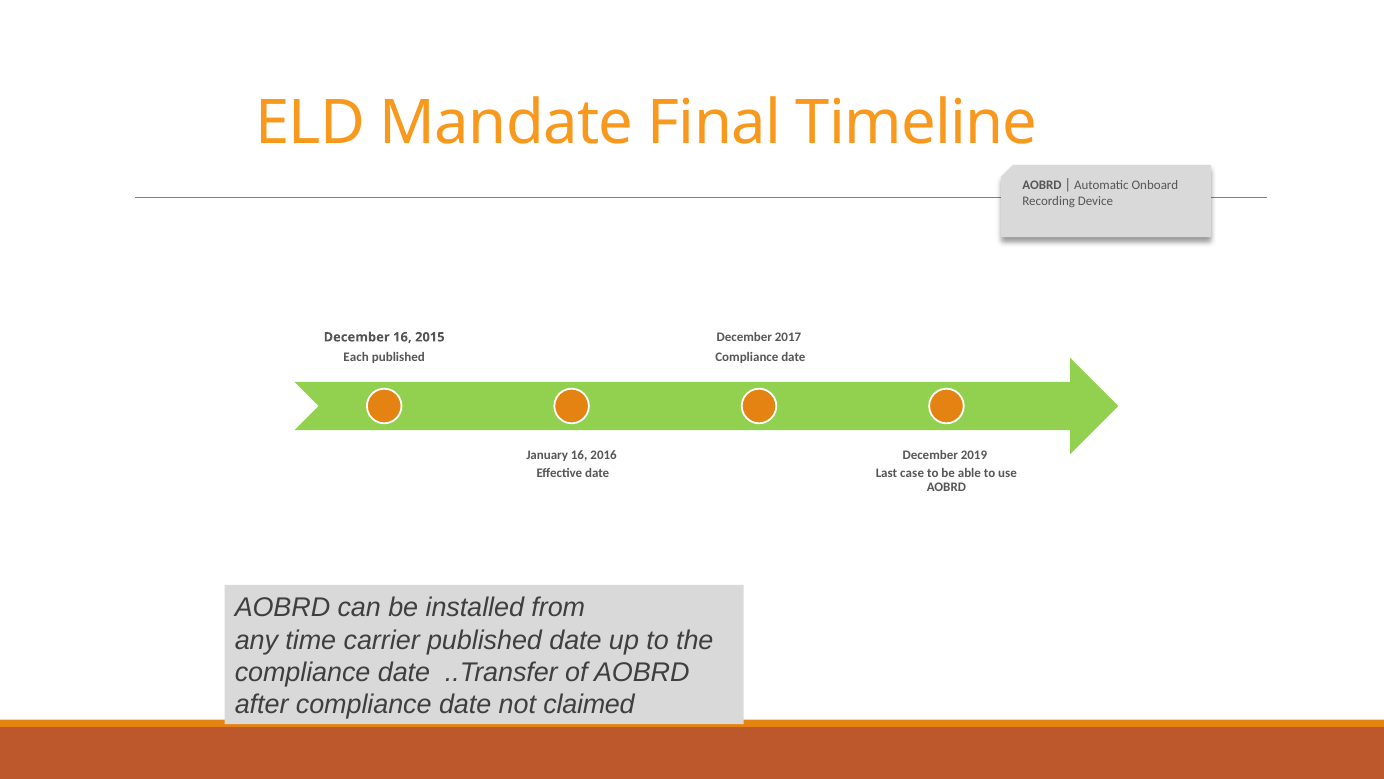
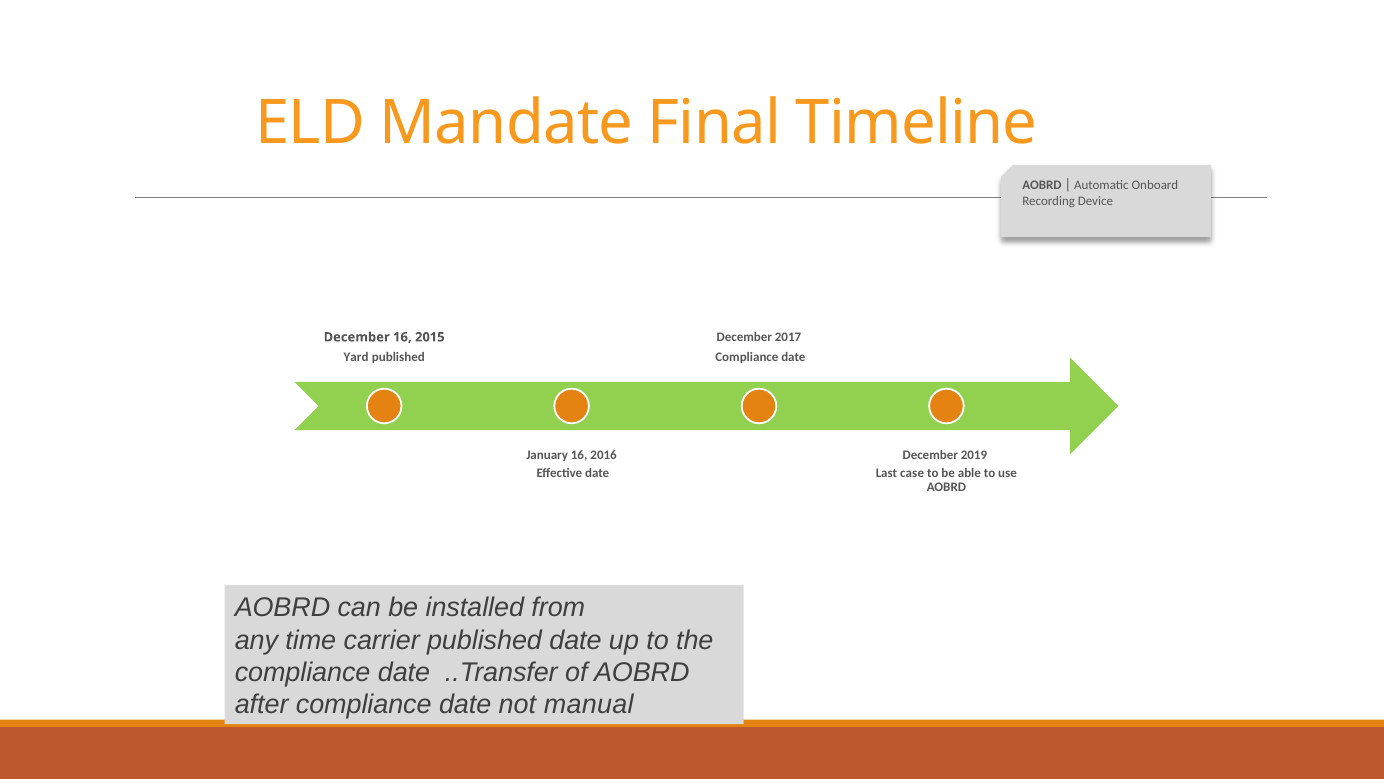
Each: Each -> Yard (356, 357)
claimed: claimed -> manual (589, 704)
